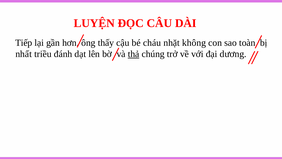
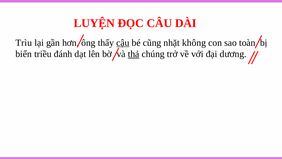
Tiếp: Tiếp -> Trìu (24, 43)
cậu underline: none -> present (123, 43)
cháu: cháu -> cũng (152, 43)
nhất: nhất -> biển (24, 54)
